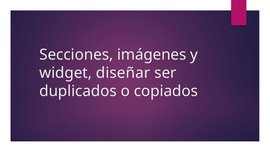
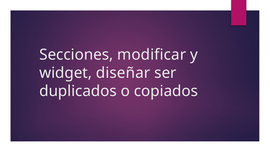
imágenes: imágenes -> modificar (152, 55)
